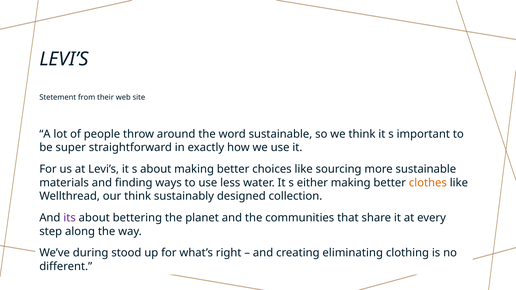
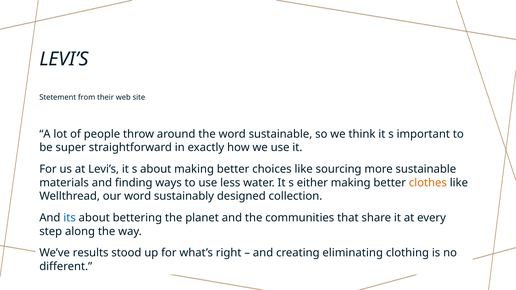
our think: think -> word (138, 196)
its colour: purple -> blue (70, 218)
during: during -> results (91, 253)
